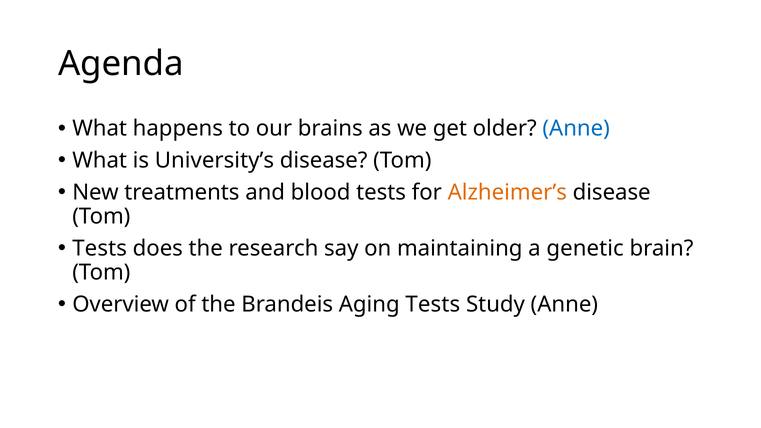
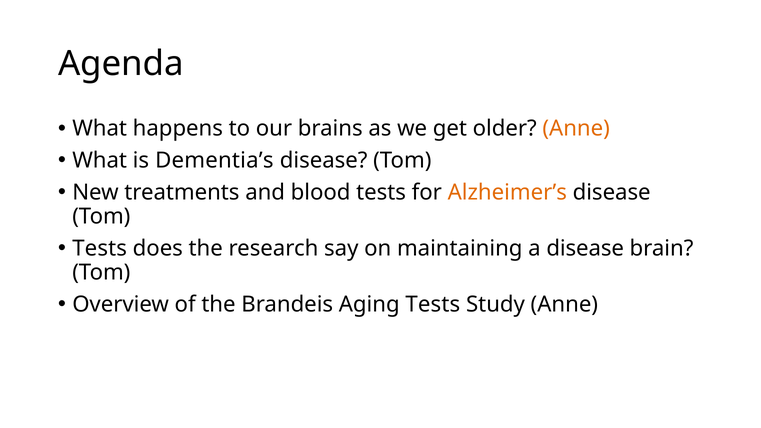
Anne colour: blue -> orange (576, 129)
University’s: University’s -> Dementia’s (214, 161)
a genetic: genetic -> disease (585, 248)
